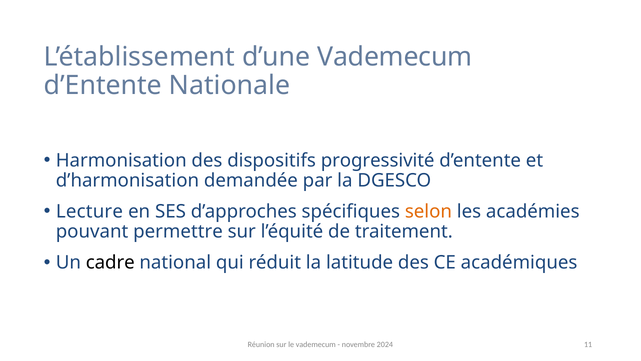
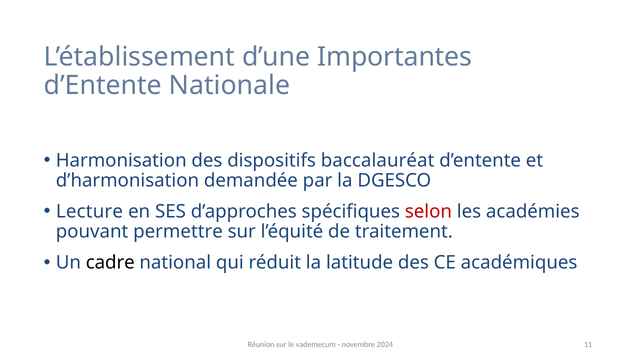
d’une Vademecum: Vademecum -> Importantes (395, 57)
progressivité: progressivité -> baccalauréat (378, 160)
selon colour: orange -> red (428, 211)
